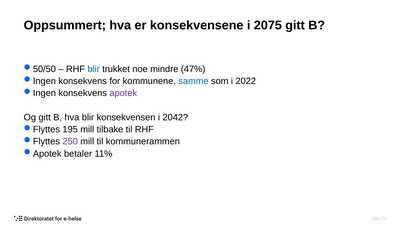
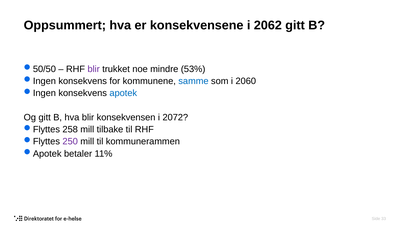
2075: 2075 -> 2062 (268, 25)
blir colour: blue -> purple (94, 69)
47%: 47% -> 53% (193, 69)
2022: 2022 -> 2060 (246, 81)
apotek colour: purple -> blue (123, 93)
2042: 2042 -> 2072 (175, 117)
195: 195 -> 258 (70, 130)
